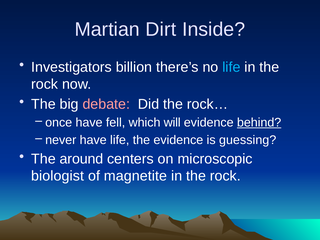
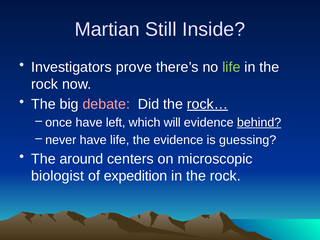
Dirt: Dirt -> Still (161, 29)
billion: billion -> prove (134, 67)
life colour: light blue -> light green (231, 67)
rock… underline: none -> present (208, 104)
fell: fell -> left (116, 122)
magnetite: magnetite -> expedition (136, 176)
